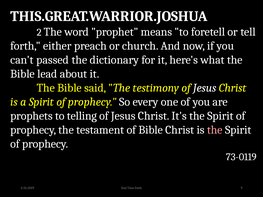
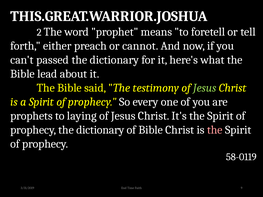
church: church -> cannot (140, 46)
Jesus colour: white -> light green (205, 88)
telling: telling -> laying (82, 116)
prophecy the testament: testament -> dictionary (100, 130)
73-0119: 73-0119 -> 58-0119 (241, 157)
